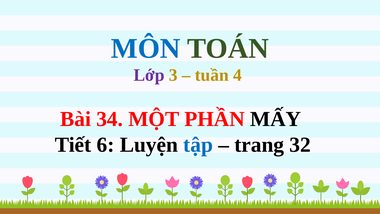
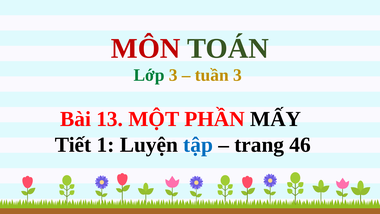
MÔN colour: blue -> red (146, 48)
Lớp colour: purple -> green (149, 75)
tuần 4: 4 -> 3 (238, 75)
34: 34 -> 13 (110, 119)
6: 6 -> 1 (106, 145)
32: 32 -> 46 (300, 145)
